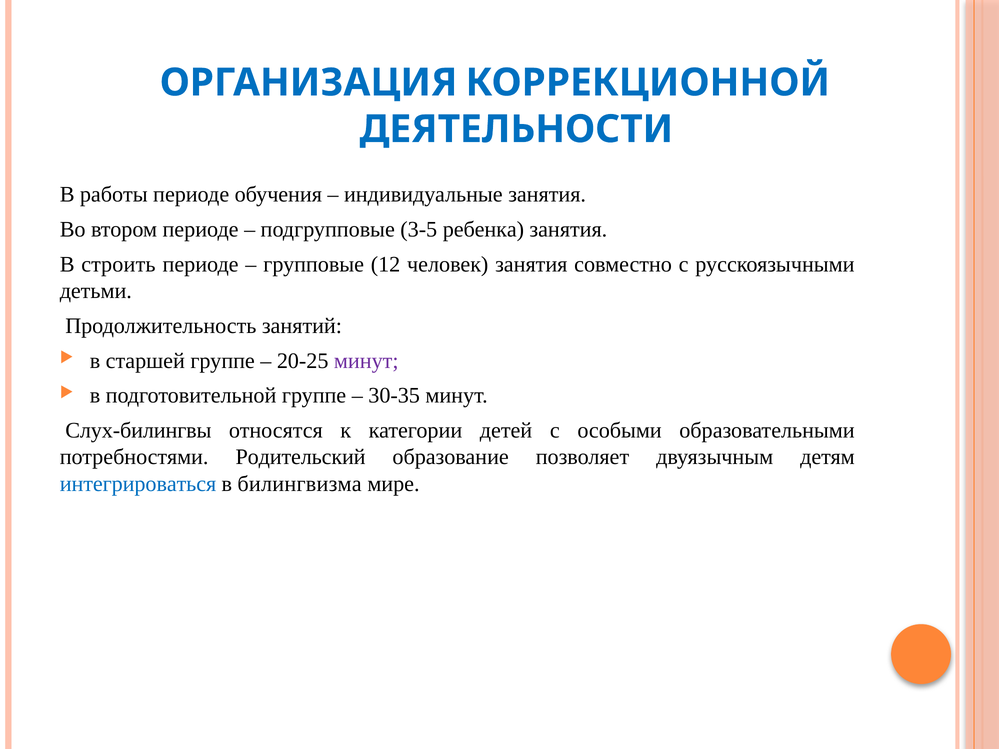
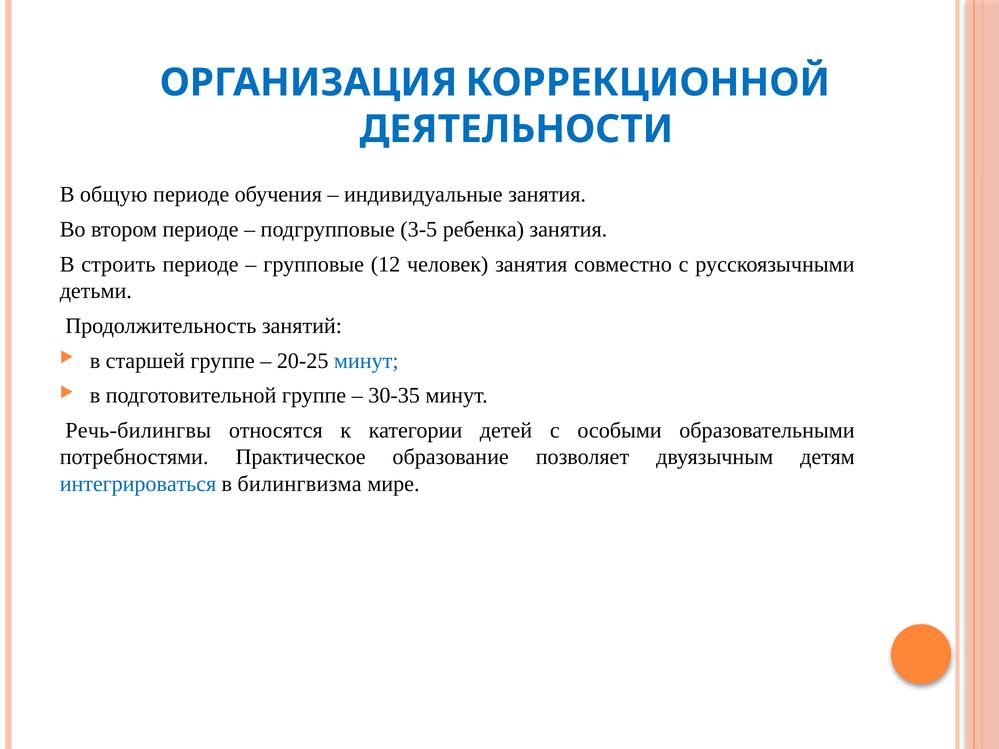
работы: работы -> общую (114, 195)
минут colour: purple -> blue (366, 361)
Слух-билингвы: Слух-билингвы -> Речь-билингвы (138, 431)
Родительский: Родительский -> Практическое (301, 457)
